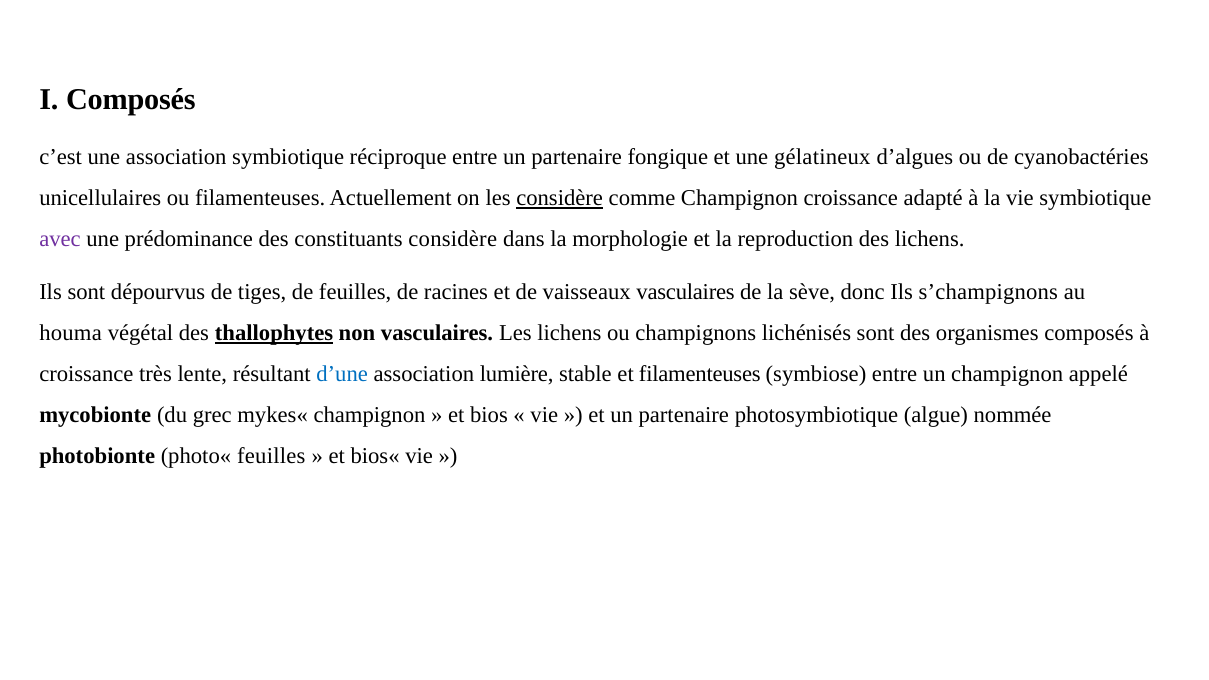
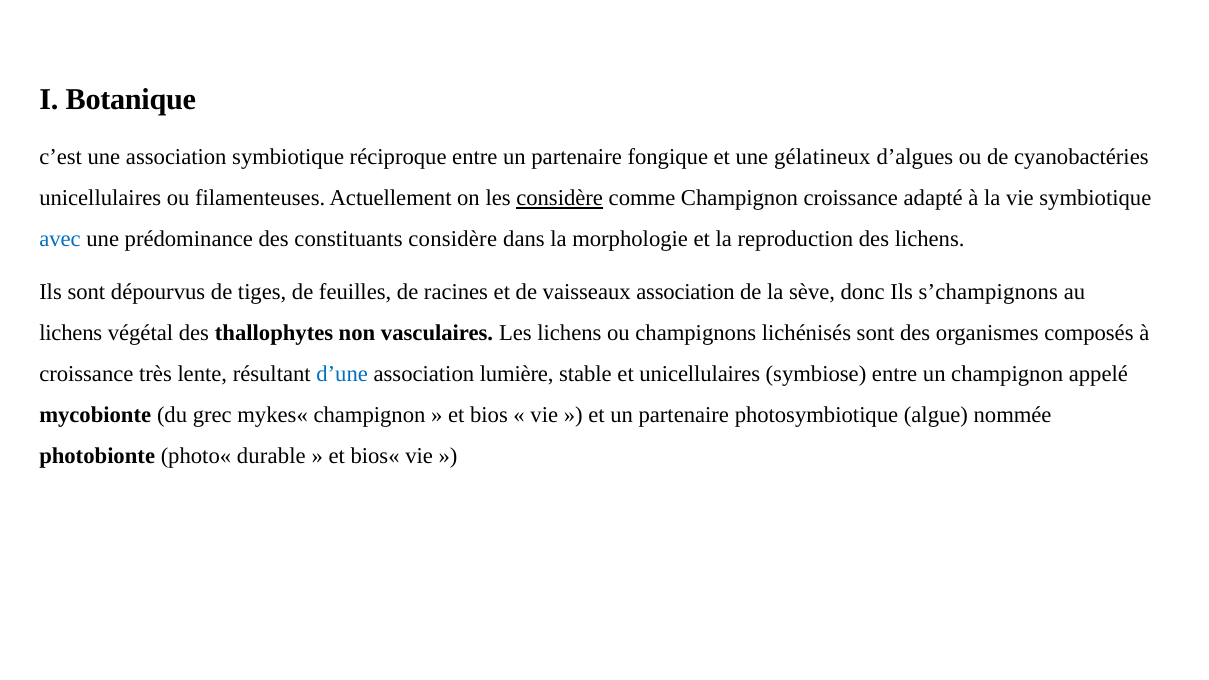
I Composés: Composés -> Botanique (131, 100)
avec colour: purple -> blue (60, 239)
vaisseaux vasculaires: vasculaires -> association (686, 292)
houma: houma -> lichens (71, 333)
thallophytes underline: present -> none (274, 333)
et filamenteuses: filamenteuses -> unicellulaires (700, 374)
photo« feuilles: feuilles -> durable (271, 456)
